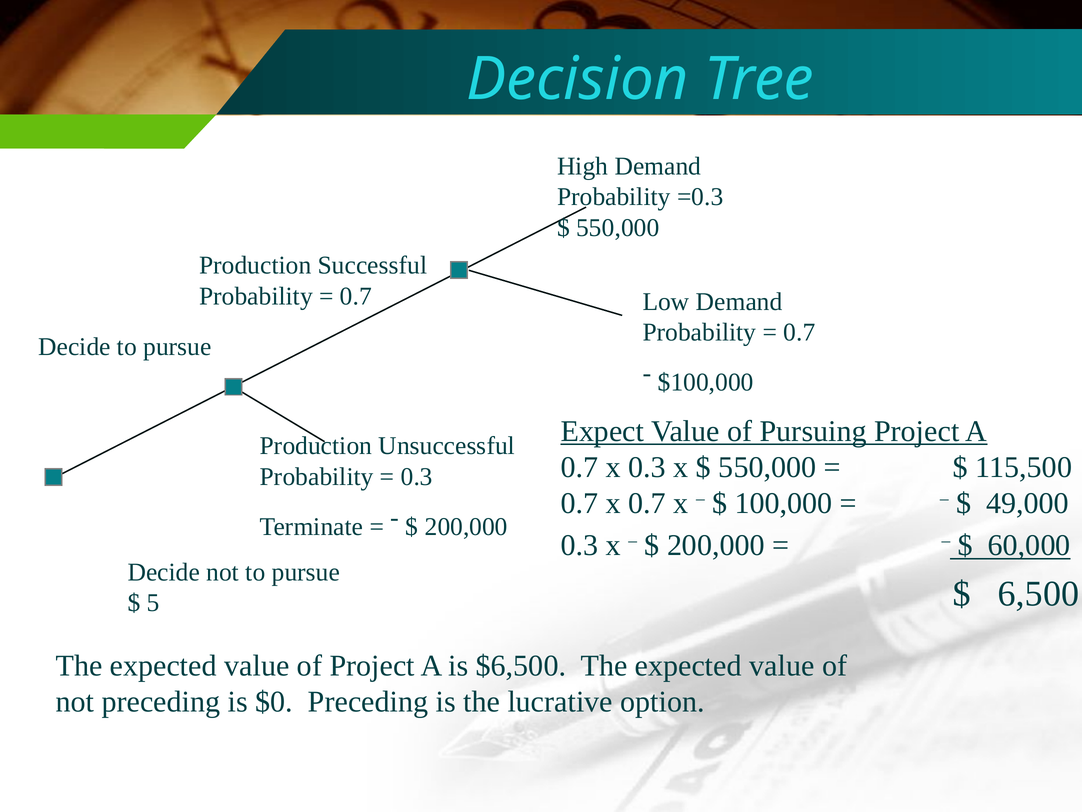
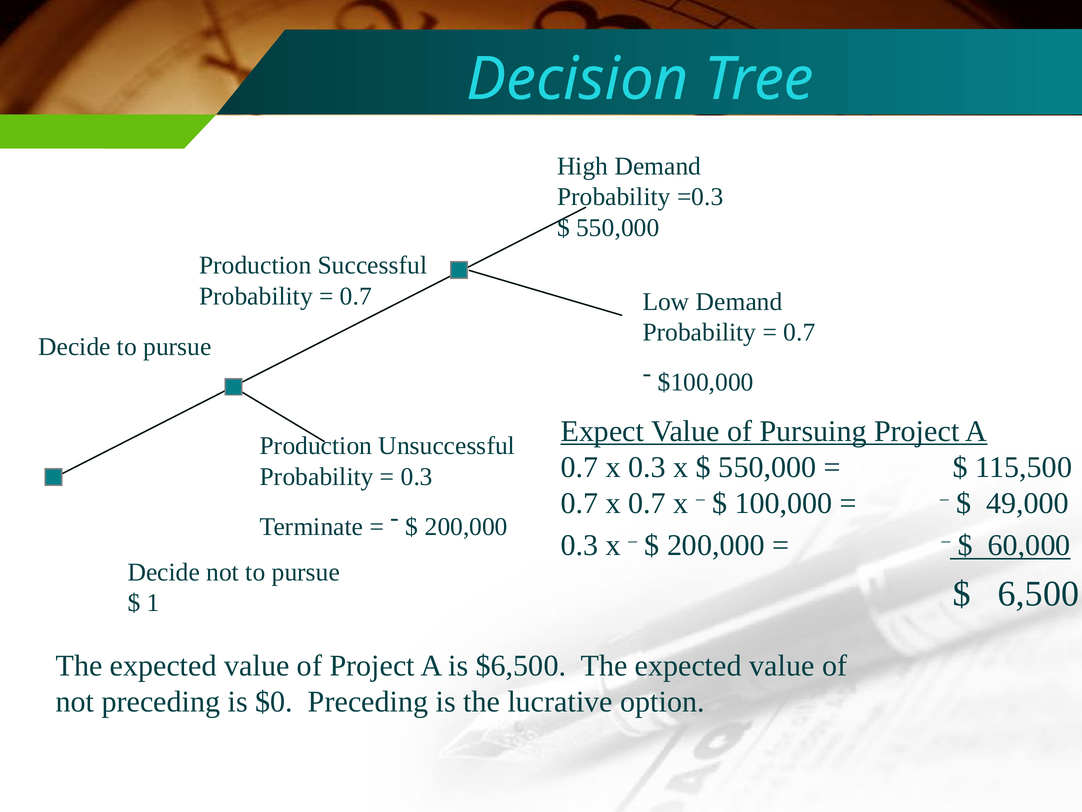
5: 5 -> 1 (153, 603)
